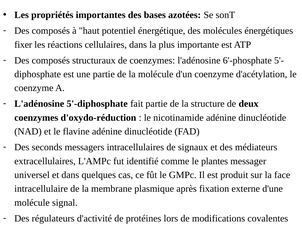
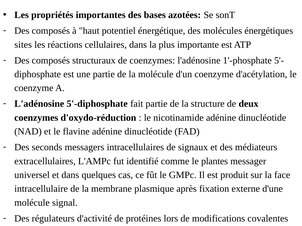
fixer: fixer -> sites (23, 45)
6'-phosphate: 6'-phosphate -> 1'-phosphate (247, 60)
